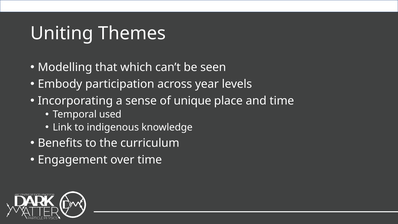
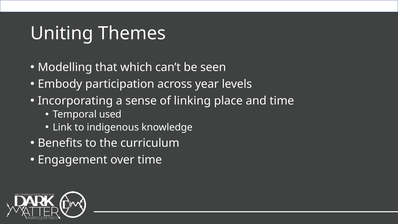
unique: unique -> linking (192, 101)
